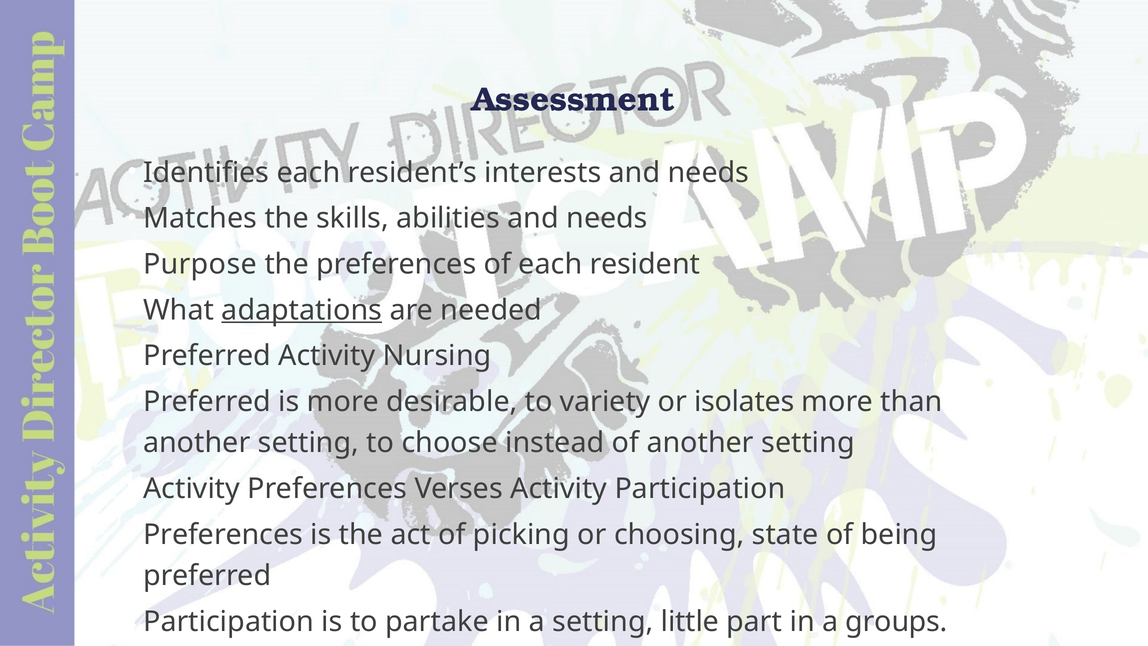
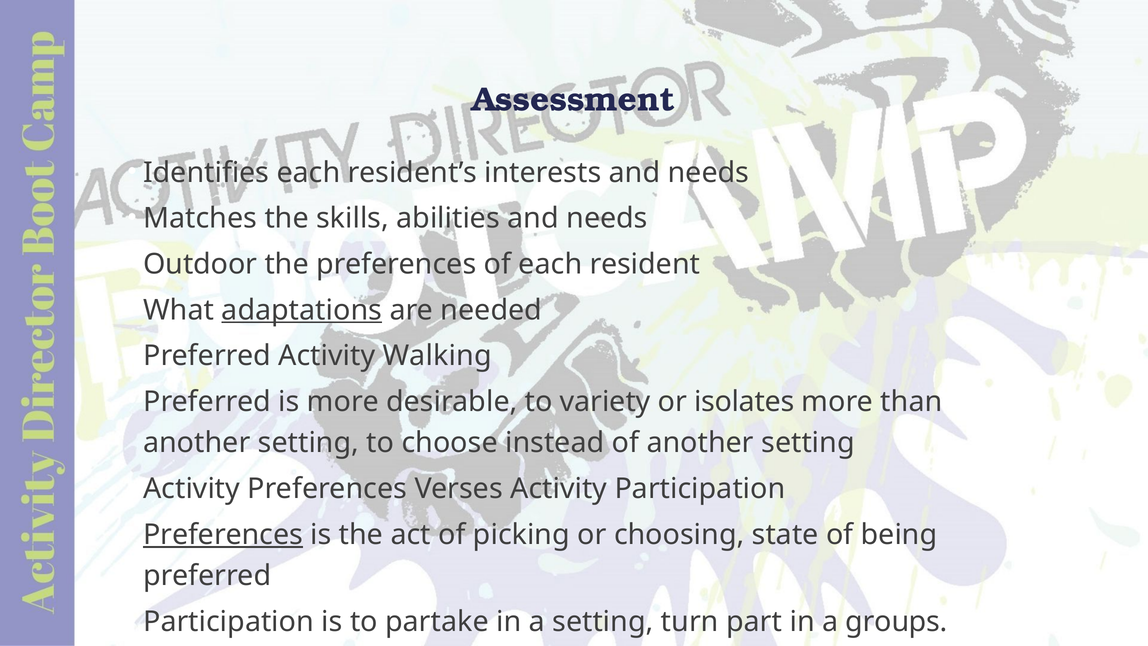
Purpose: Purpose -> Outdoor (200, 264)
Nursing: Nursing -> Walking (437, 356)
Preferences underline: none -> present (223, 534)
little: little -> turn (690, 622)
